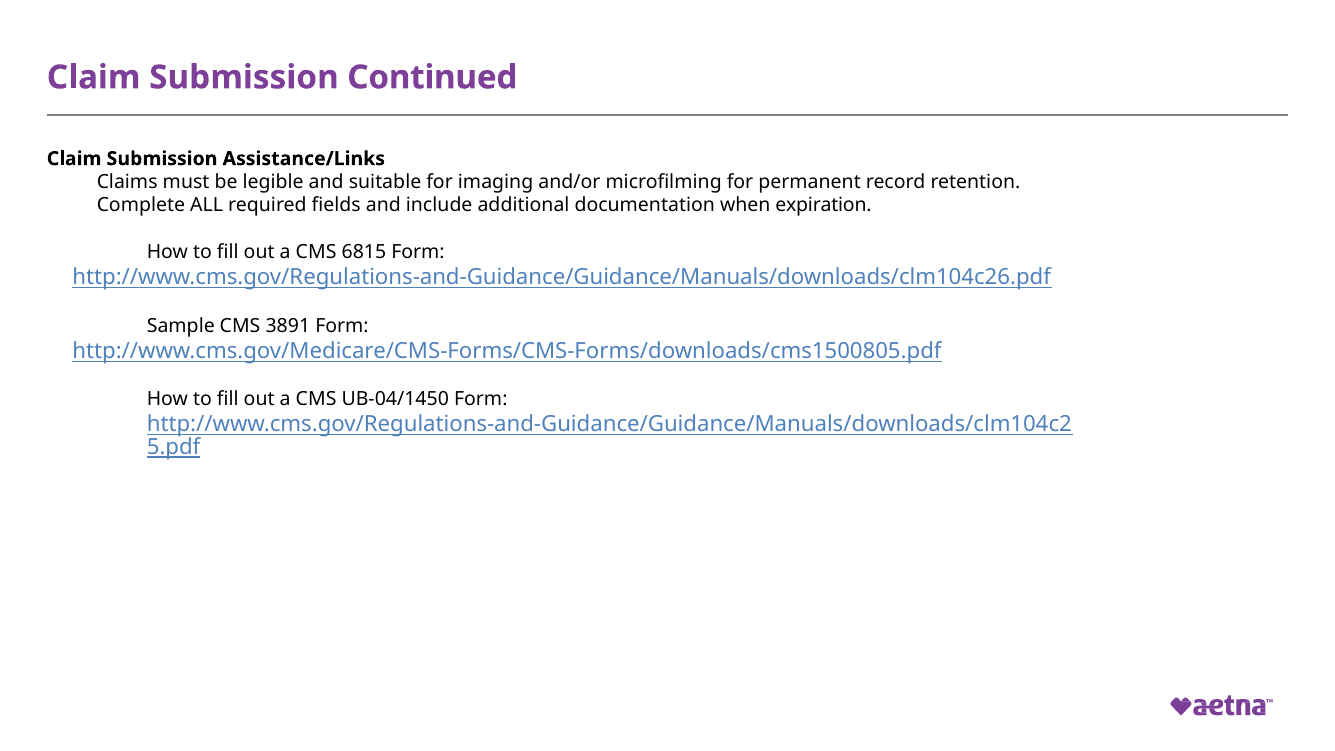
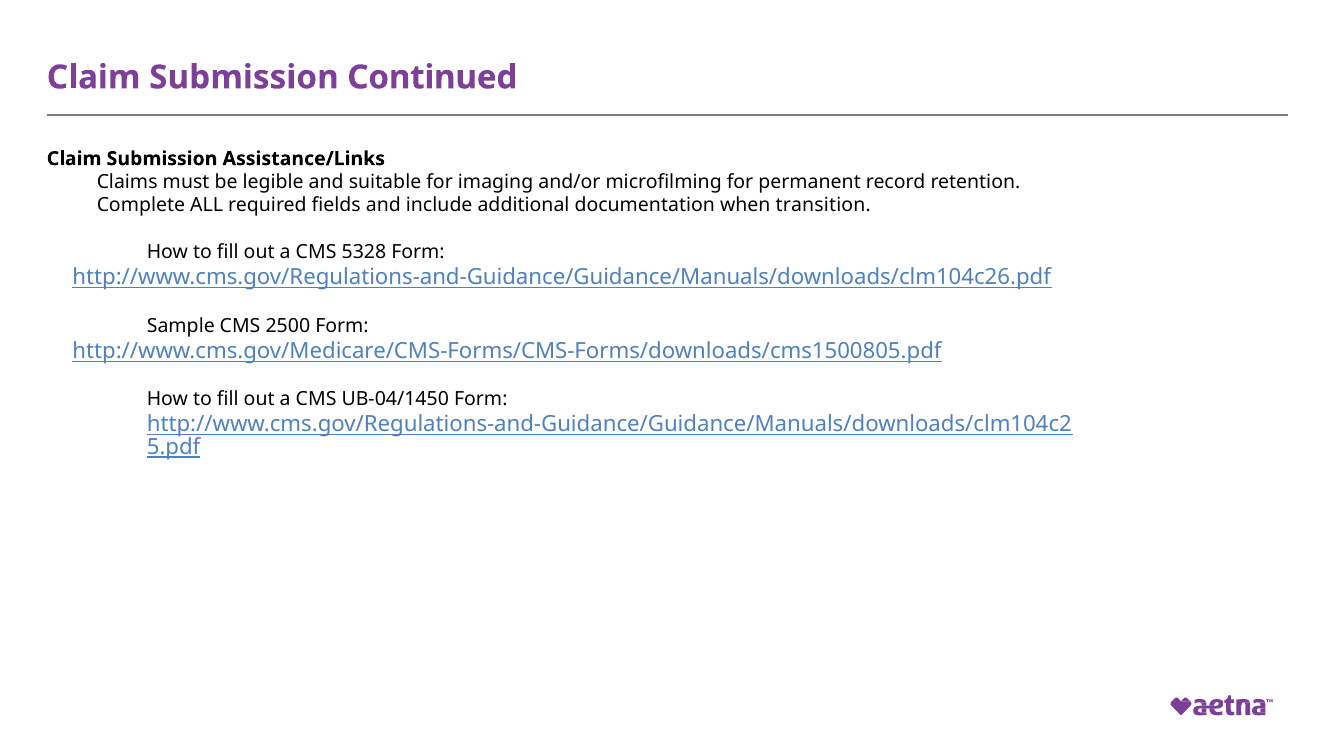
expiration: expiration -> transition (823, 205)
6815: 6815 -> 5328 (364, 252)
3891: 3891 -> 2500 (288, 326)
